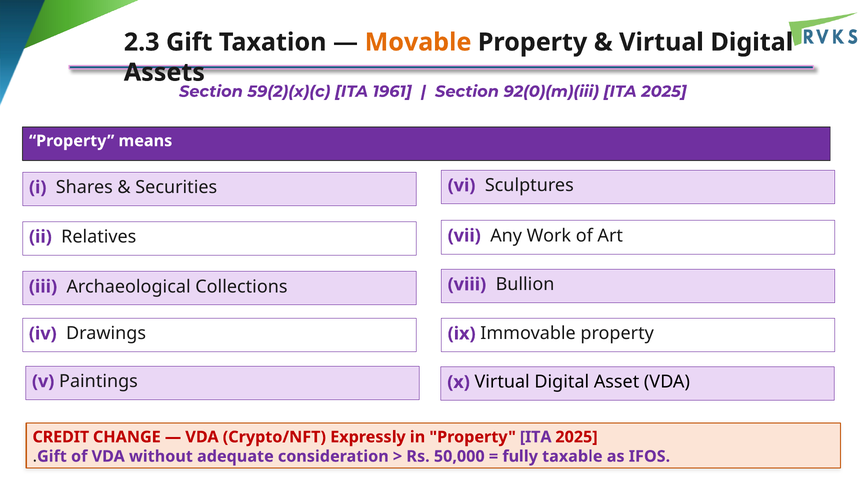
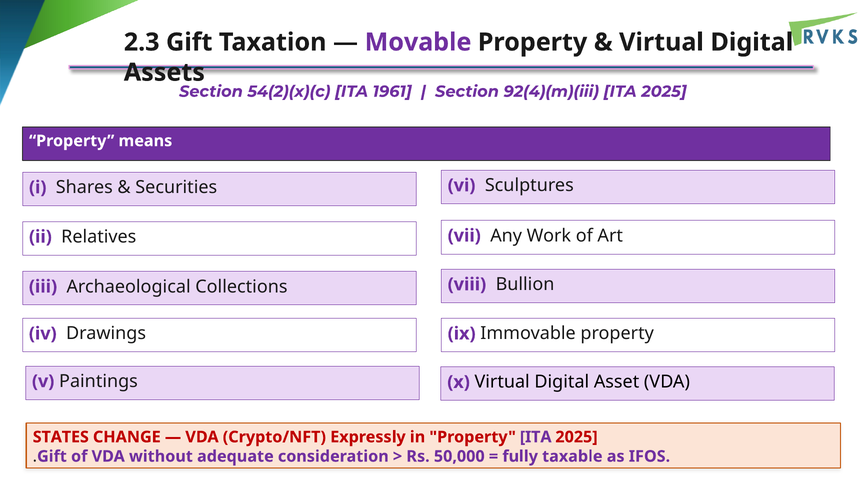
Movable colour: orange -> purple (418, 42)
59(2)(x)(c: 59(2)(x)(c -> 54(2)(x)(c (289, 92)
92(0)(m)(iii: 92(0)(m)(iii -> 92(4)(m)(iii (551, 92)
CREDIT: CREDIT -> STATES (61, 437)
